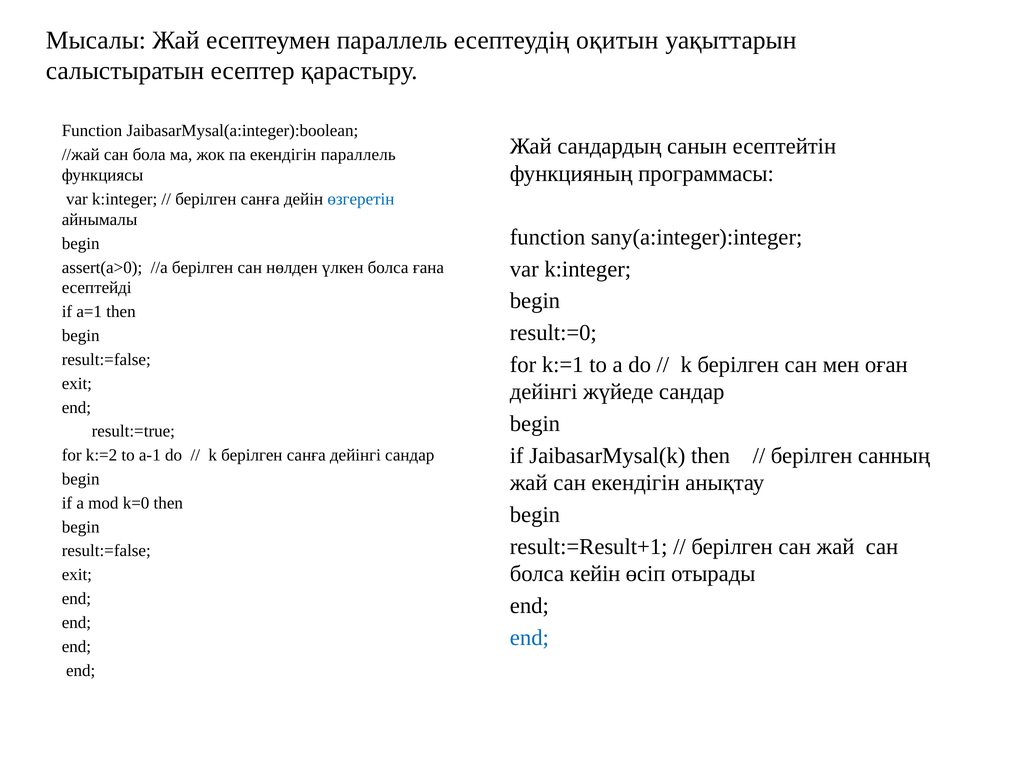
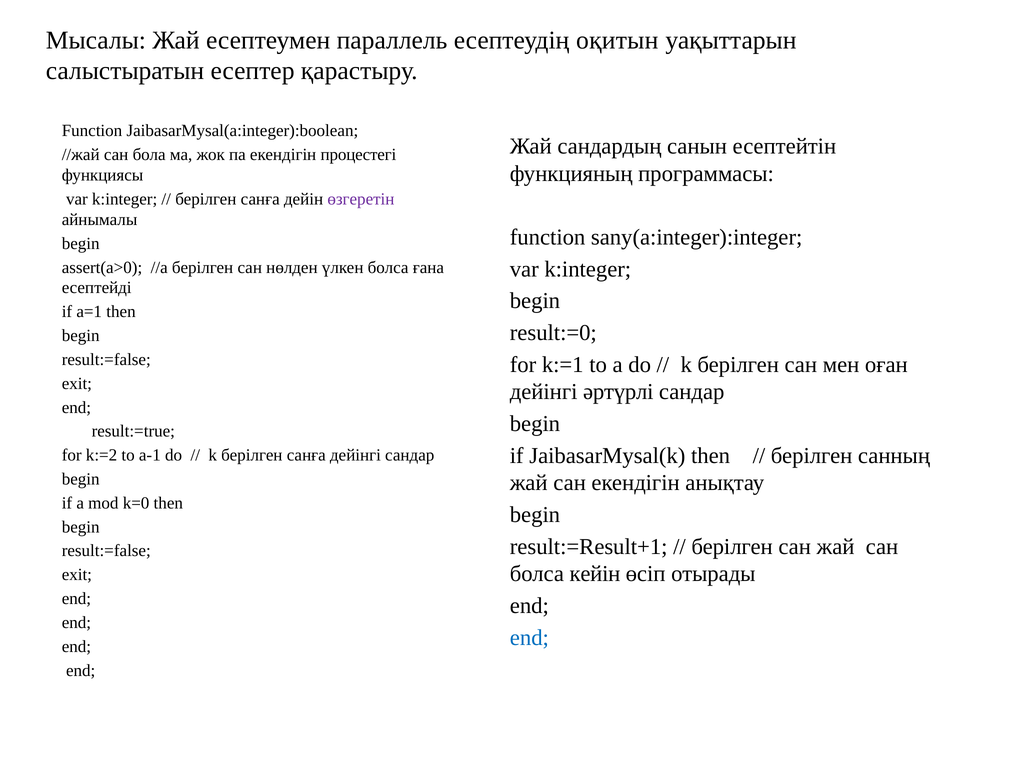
екендігін параллель: параллель -> процестегі (358, 155)
өзгеретін colour: blue -> purple (361, 199)
жүйеде: жүйеде -> әртүрлі (618, 392)
